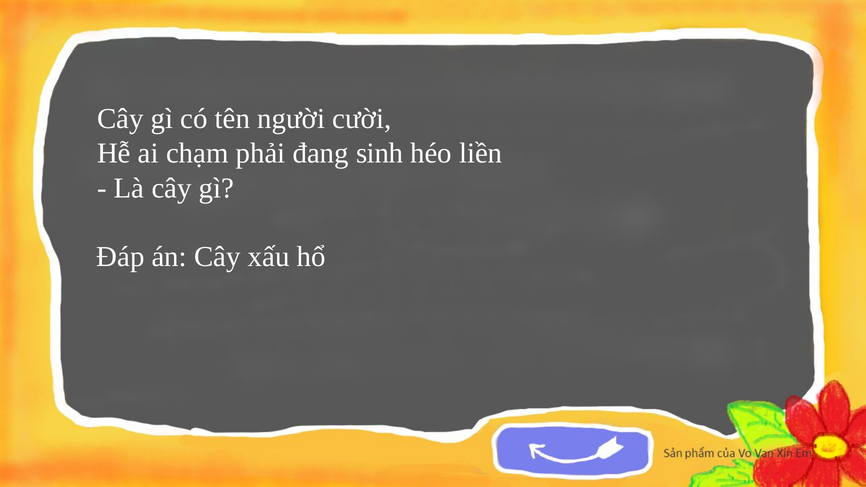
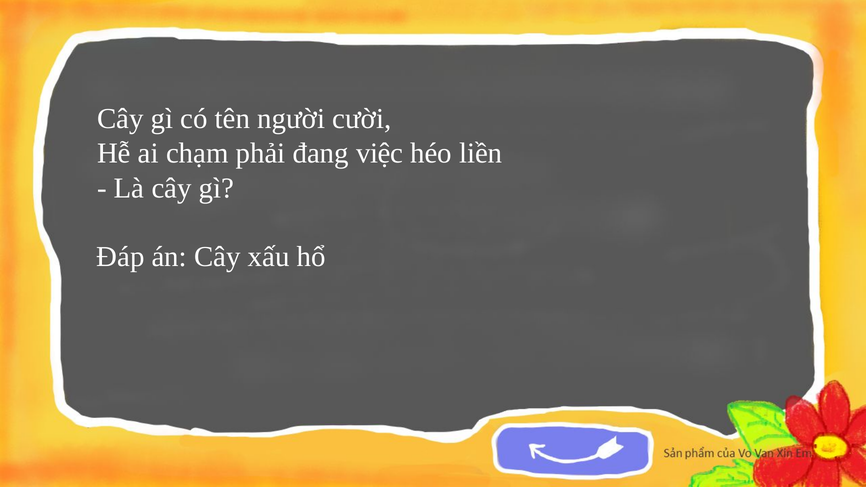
sinh: sinh -> việc (380, 153)
